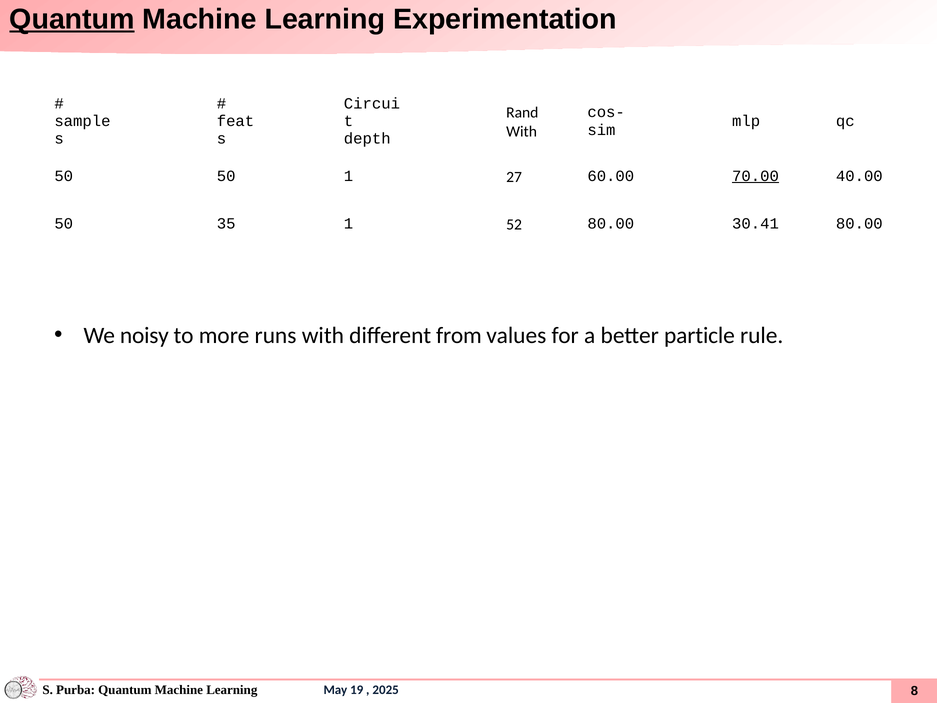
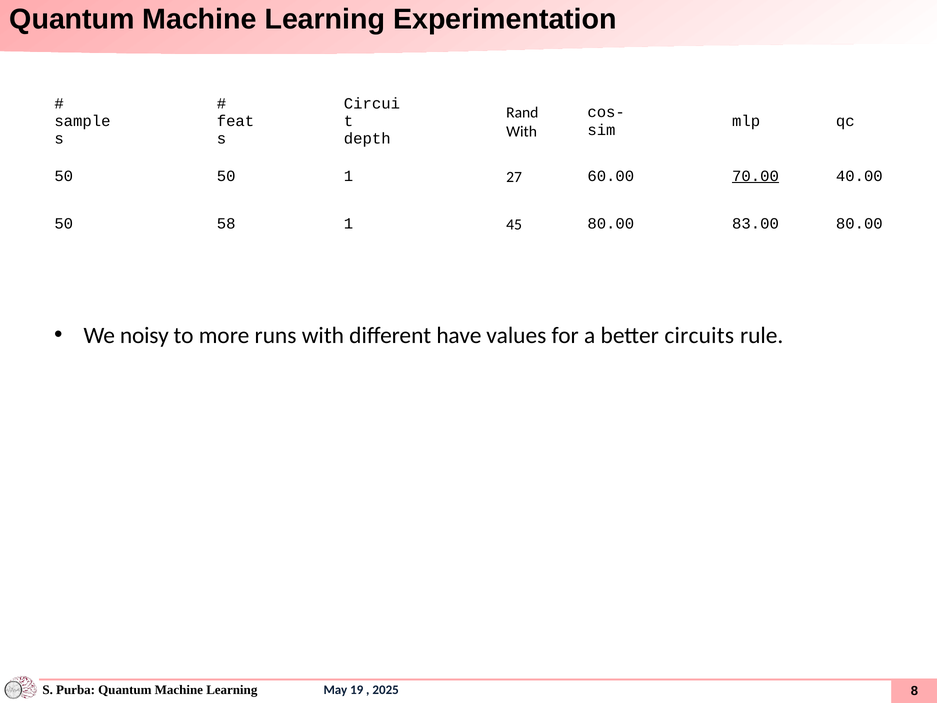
Quantum underline: present -> none (72, 19)
35: 35 -> 58 (226, 223)
52: 52 -> 45 (514, 225)
30.41: 30.41 -> 83.00 (755, 223)
from: from -> have (459, 335)
particle: particle -> circuits (699, 335)
